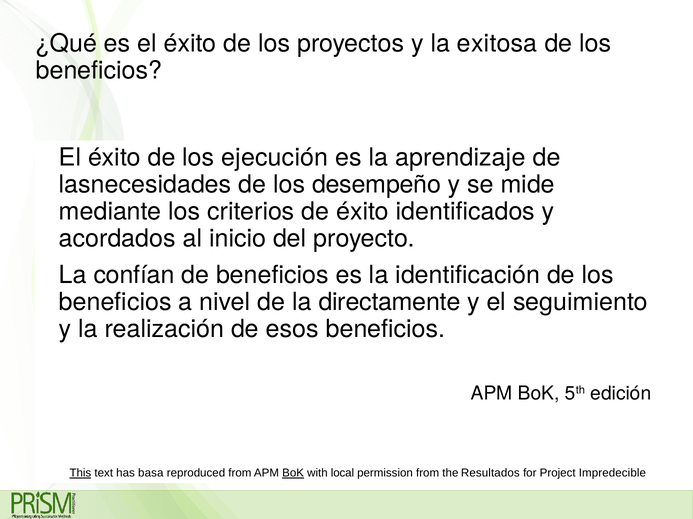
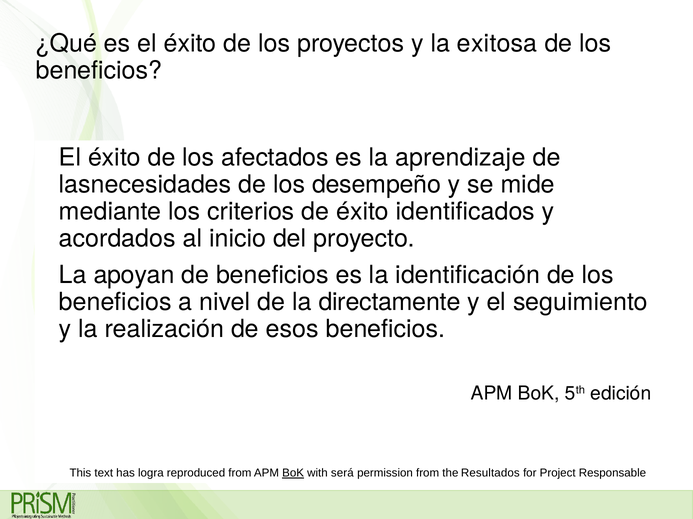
ejecución: ejecución -> afectados (275, 157)
confían: confían -> apoyan (134, 275)
This underline: present -> none (80, 474)
basa: basa -> logra (151, 474)
local: local -> será (342, 474)
Impredecible: Impredecible -> Responsable (612, 474)
